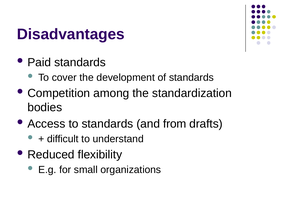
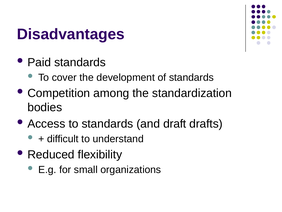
from: from -> draft (175, 124)
